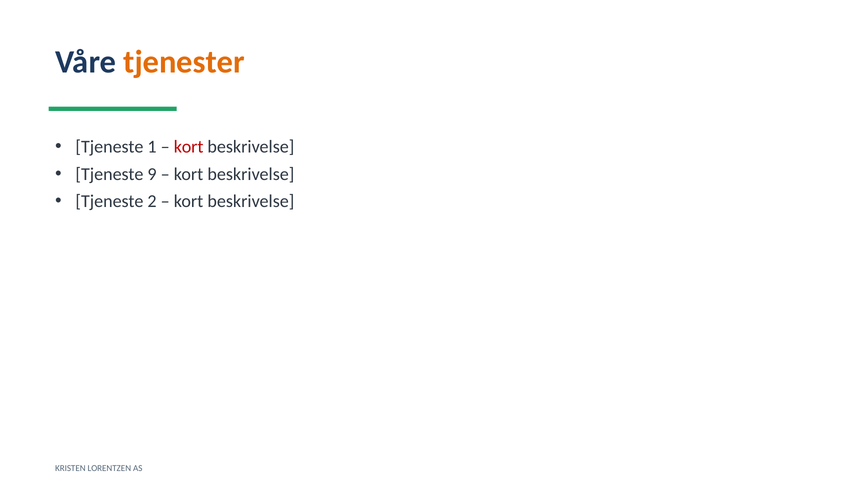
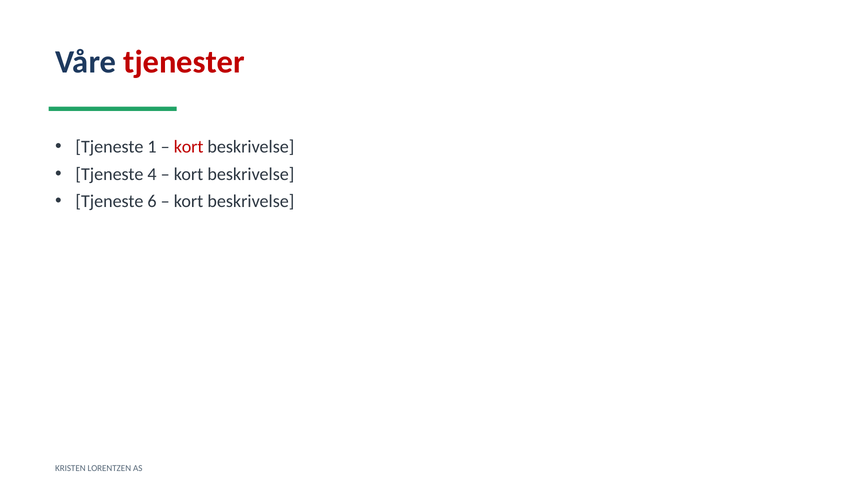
tjenester colour: orange -> red (184, 62)
9: 9 -> 4 (152, 174)
2: 2 -> 6 (152, 201)
